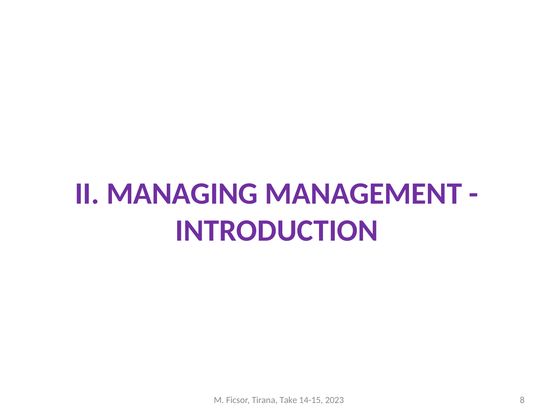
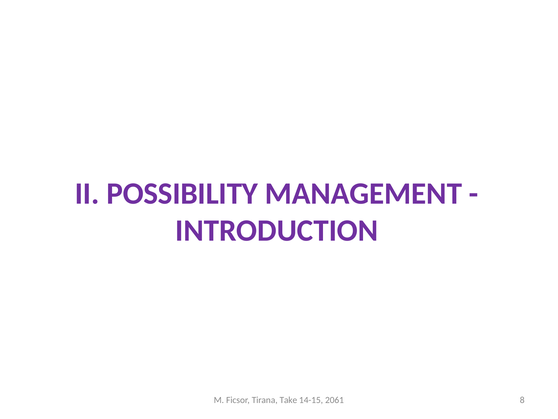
MANAGING: MANAGING -> POSSIBILITY (182, 193)
2023: 2023 -> 2061 (334, 400)
